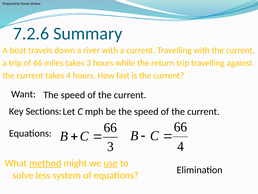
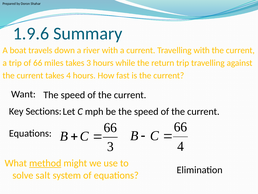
7.2.6: 7.2.6 -> 1.9.6 (31, 33)
use underline: present -> none (111, 163)
less: less -> salt (43, 175)
